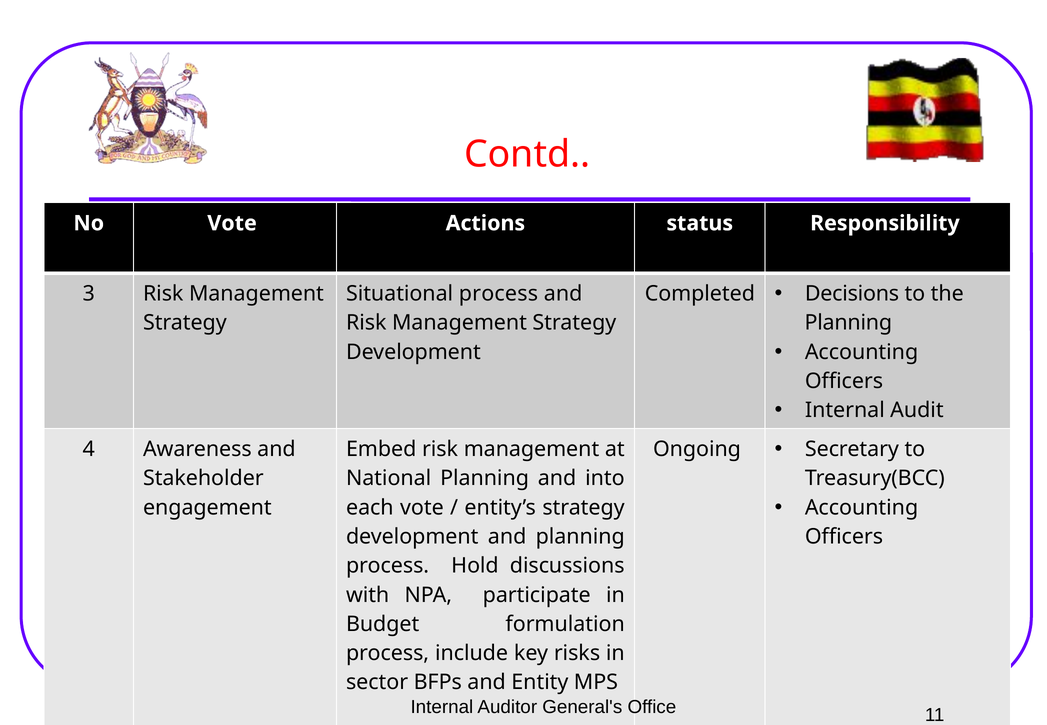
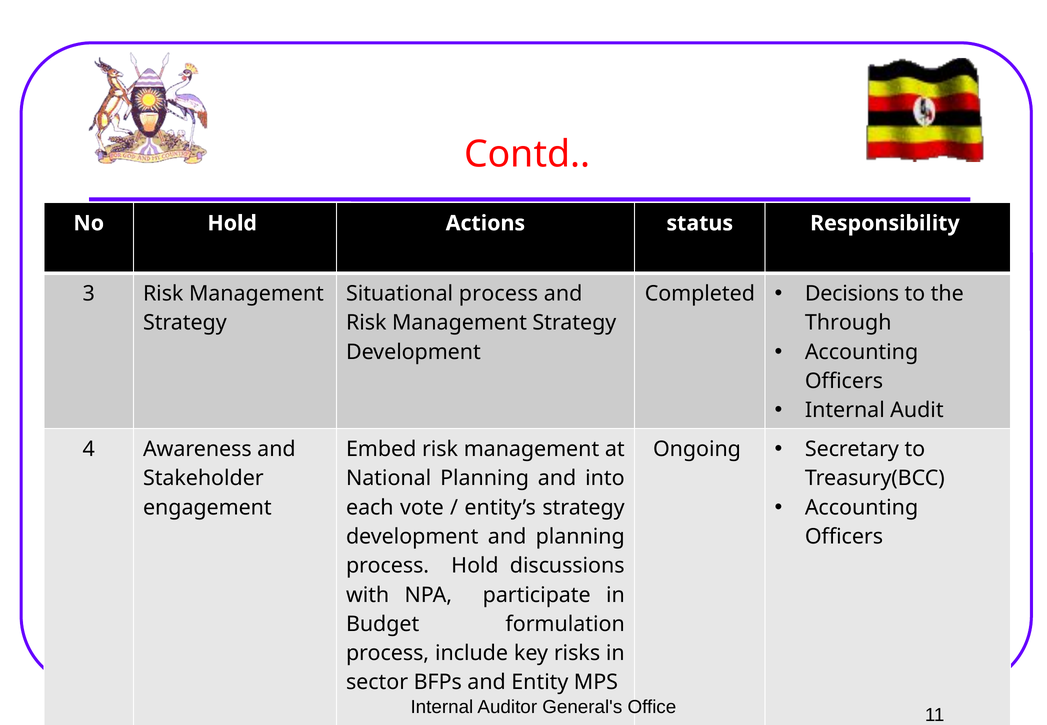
No Vote: Vote -> Hold (232, 223)
Planning: Planning -> Through (848, 323)
